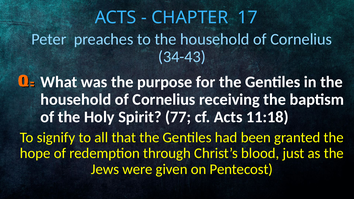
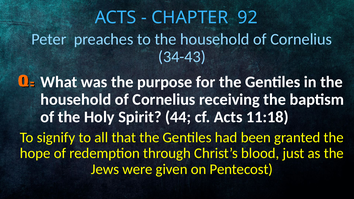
17: 17 -> 92 (248, 18)
77: 77 -> 44 (178, 117)
